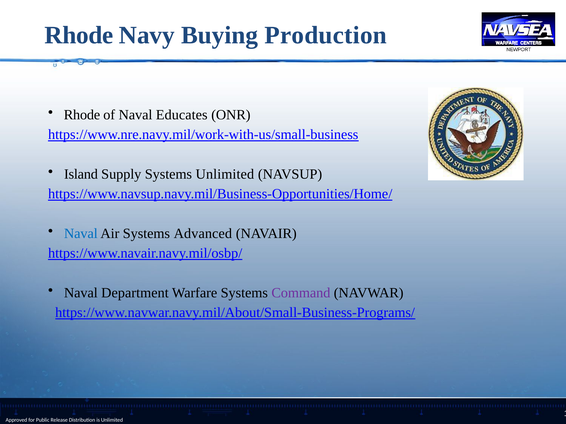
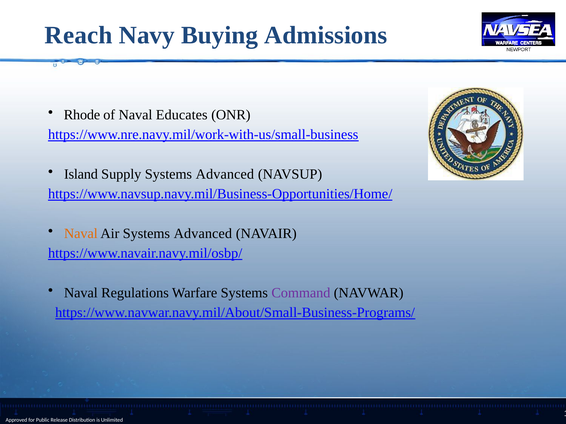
Rhode: Rhode -> Reach (79, 35)
Production: Production -> Admissions (326, 35)
Supply Systems Unlimited: Unlimited -> Advanced (225, 174)
Naval colour: blue -> orange (81, 234)
Department: Department -> Regulations (135, 293)
